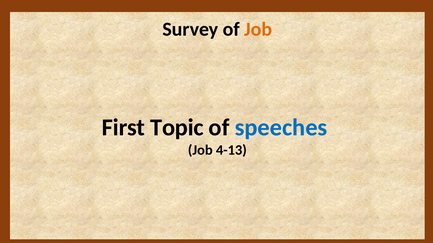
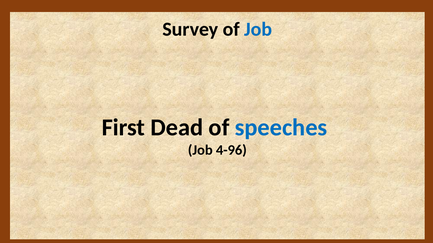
Job colour: orange -> blue (258, 29)
Topic: Topic -> Dead (177, 128)
4-13: 4-13 -> 4-96 (231, 150)
